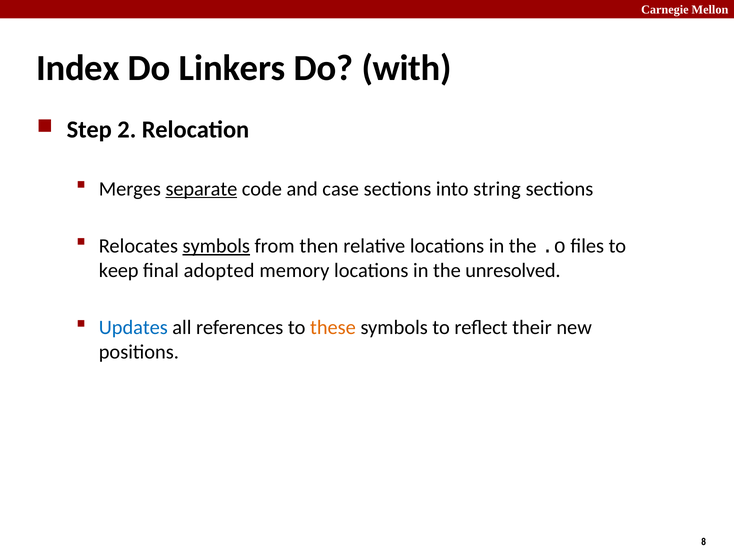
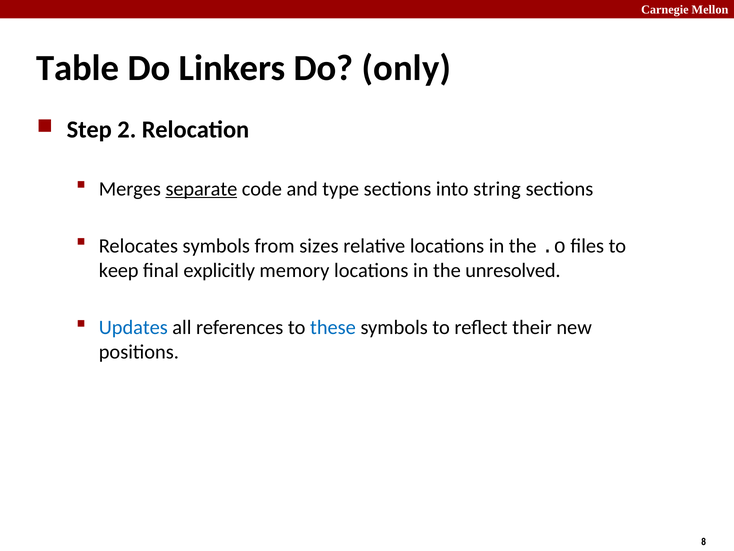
Index: Index -> Table (78, 68)
with: with -> only (406, 68)
case: case -> type (341, 189)
symbols underline: present -> none (216, 246)
then: then -> sizes (319, 246)
adopted: adopted -> explicitly (219, 270)
these colour: orange -> blue (333, 327)
